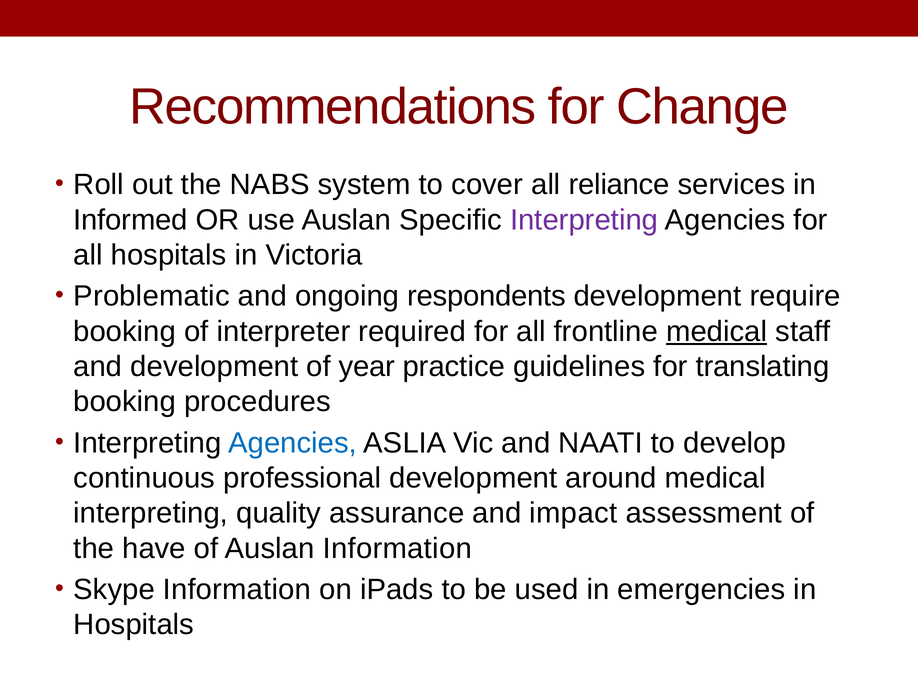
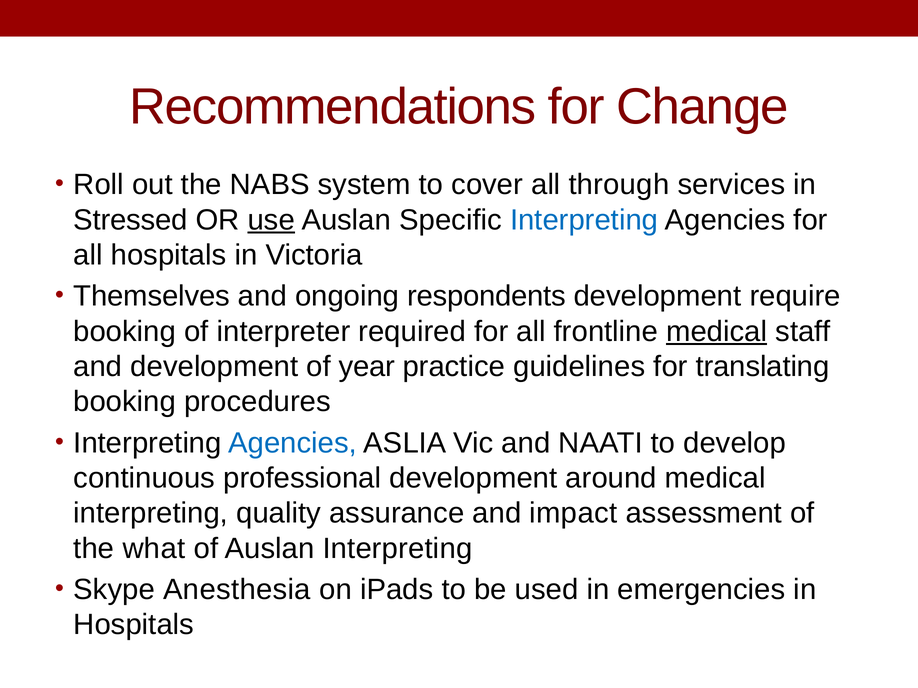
reliance: reliance -> through (619, 185)
Informed: Informed -> Stressed (131, 220)
use underline: none -> present (271, 220)
Interpreting colour: purple -> blue (584, 220)
Problematic: Problematic -> Themselves (152, 296)
have: have -> what (154, 549)
Auslan Information: Information -> Interpreting (397, 549)
Skype Information: Information -> Anesthesia (237, 590)
